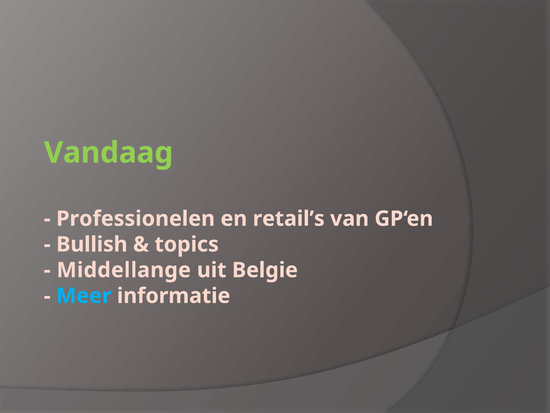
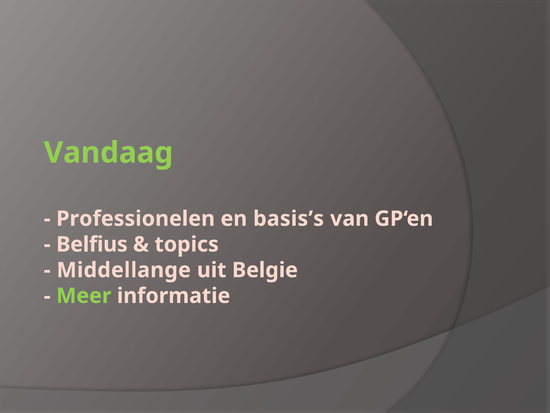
retail’s: retail’s -> basis’s (289, 218)
Bullish: Bullish -> Belfius (92, 244)
Meer colour: light blue -> light green (84, 296)
